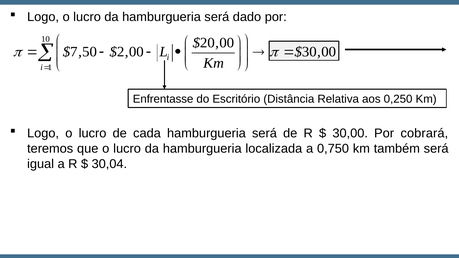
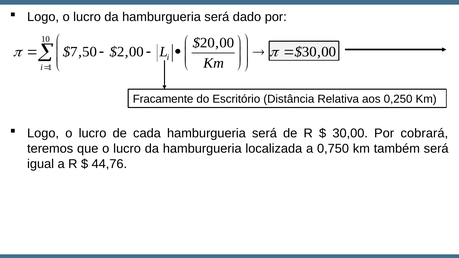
Enfrentasse: Enfrentasse -> Fracamente (163, 99)
30,04: 30,04 -> 44,76 (109, 164)
